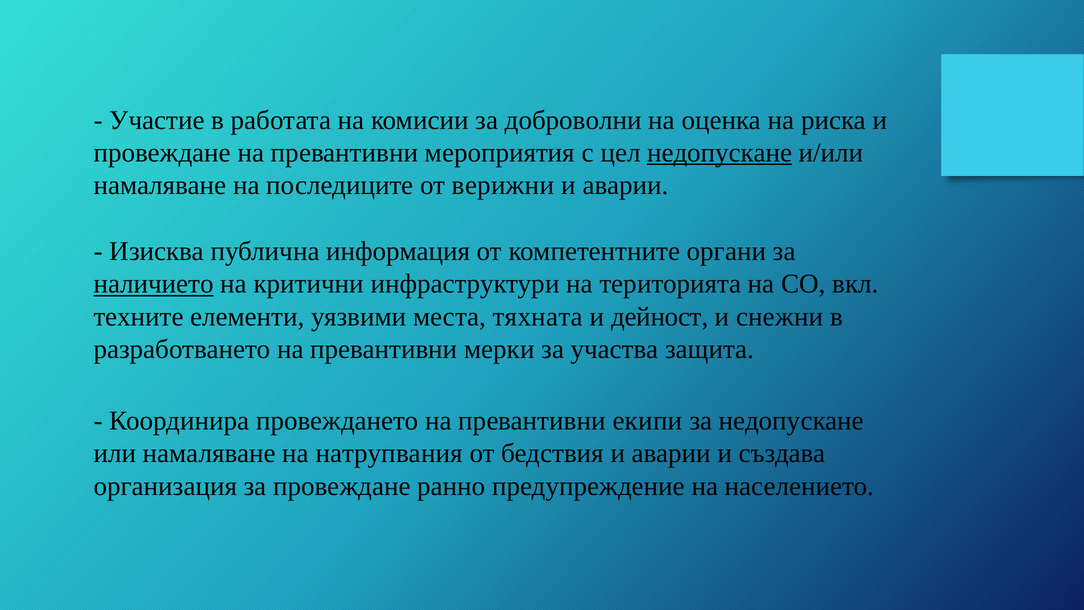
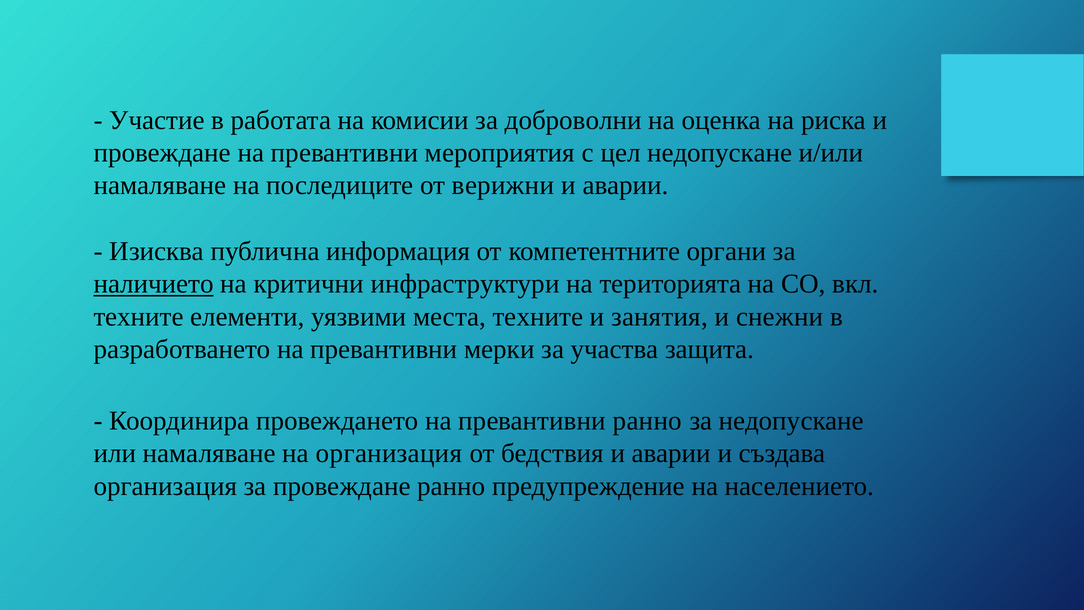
недопускане underline: present -> none (720, 153)
места тяхната: тяхната -> техните (538, 316)
дейност: дейност -> занятия (659, 316)
превантивни екипи: екипи -> ранно (647, 421)
на натрупвания: натрупвания -> организация (389, 453)
